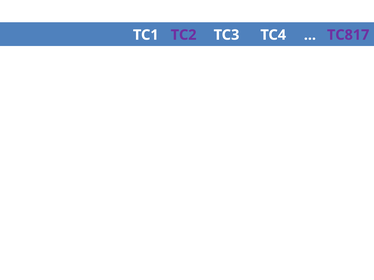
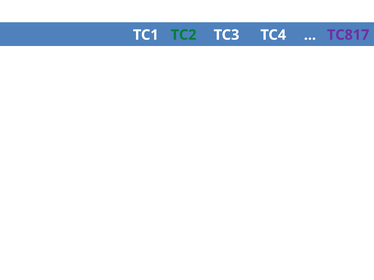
TC2 colour: purple -> green (184, 35)
